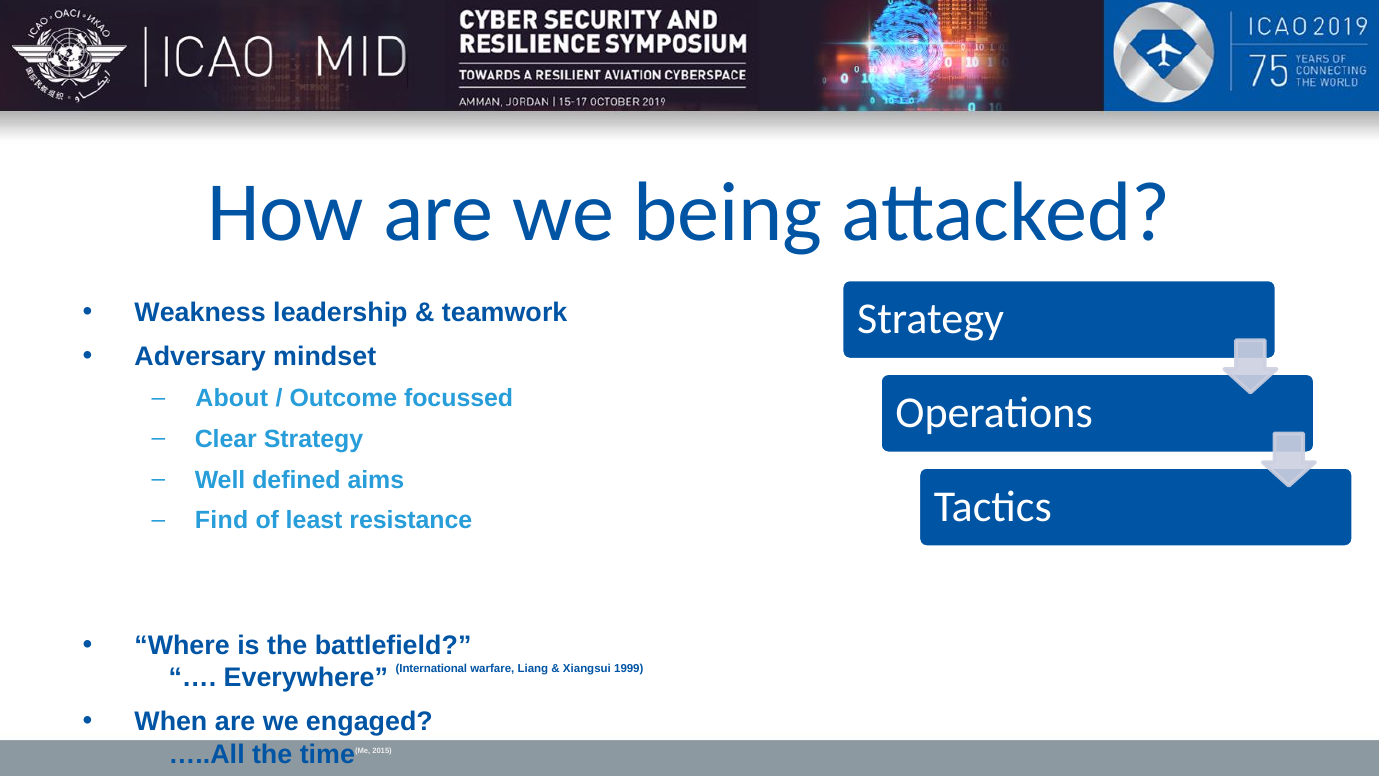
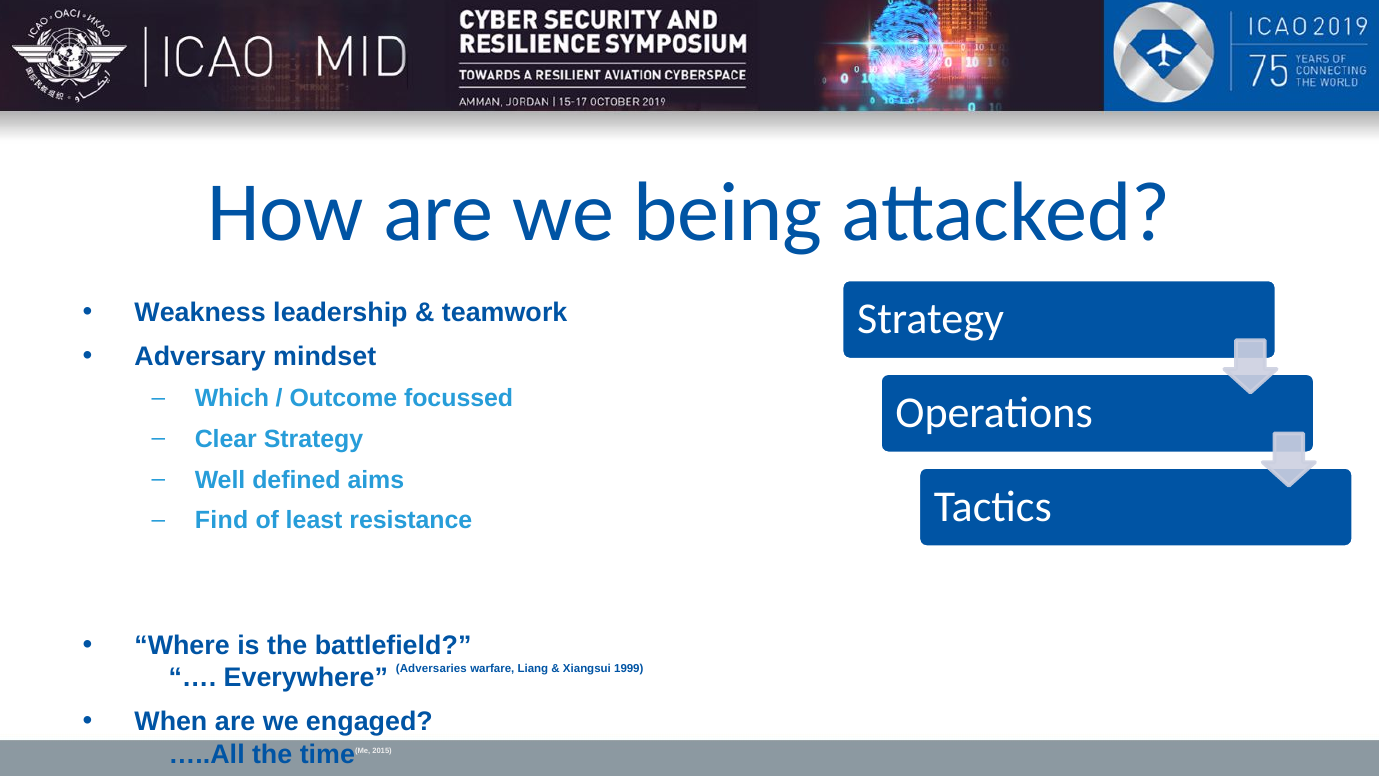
About: About -> Which (232, 398)
International: International -> Adversaries (431, 668)
